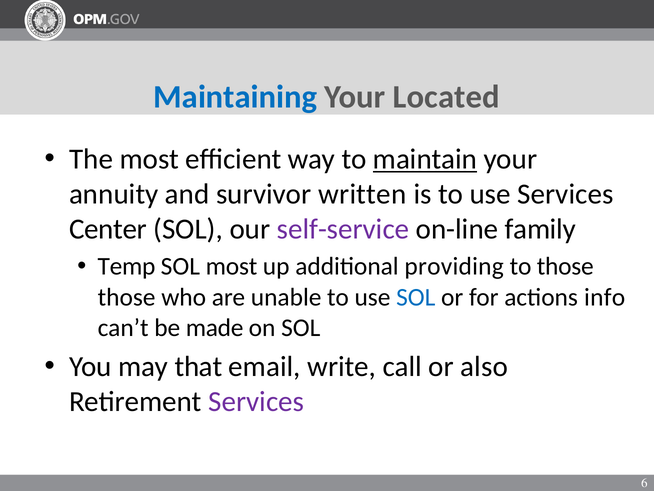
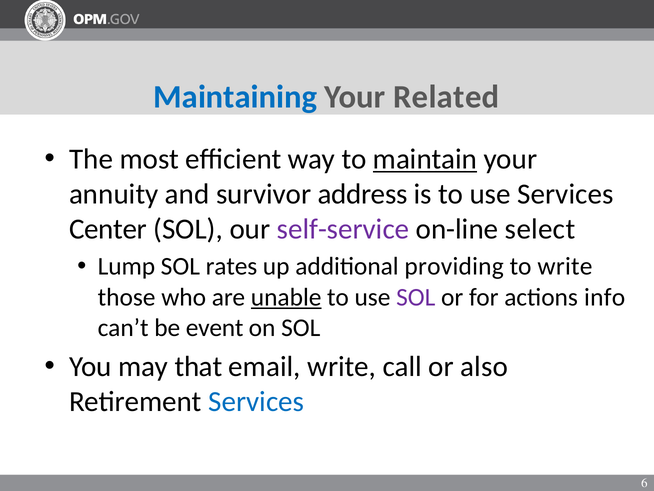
Located: Located -> Related (446, 97)
written: written -> address (363, 194)
family: family -> select (540, 229)
Temp: Temp -> Lump (126, 266)
SOL most: most -> rates (231, 266)
to those: those -> write (565, 266)
unable underline: none -> present (286, 297)
SOL colour: blue -> purple (416, 297)
made: made -> event (215, 327)
Services colour: purple -> blue (256, 401)
